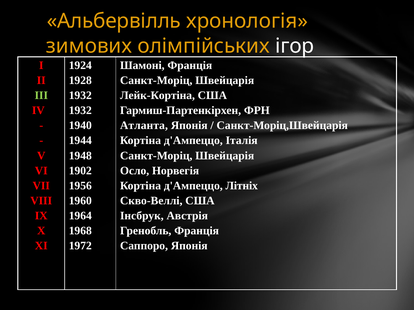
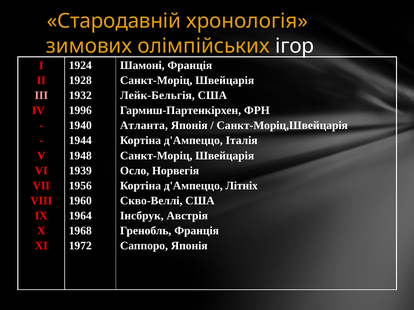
Альбервілль: Альбервілль -> Стародавній (114, 21)
III colour: light green -> pink (41, 96)
Лейк-Кортіна: Лейк-Кортіна -> Лейк-Бельгія (157, 96)
1932: 1932 -> 1996 (80, 111)
1902: 1902 -> 1939 (80, 171)
